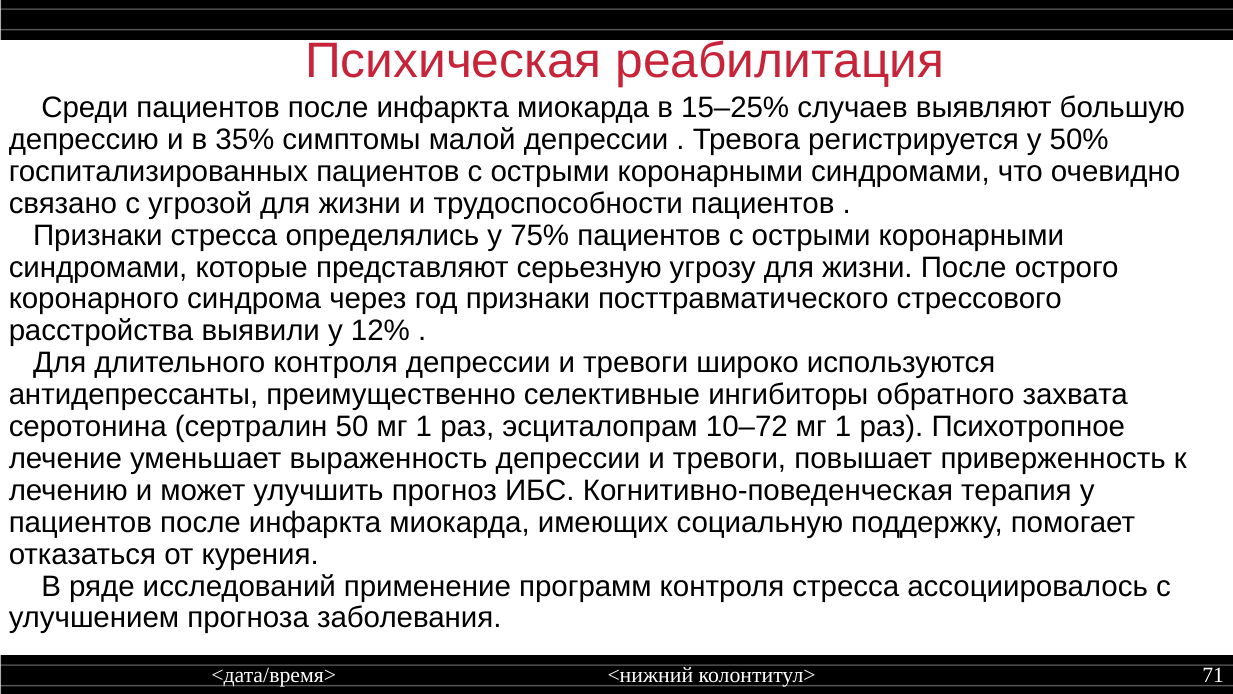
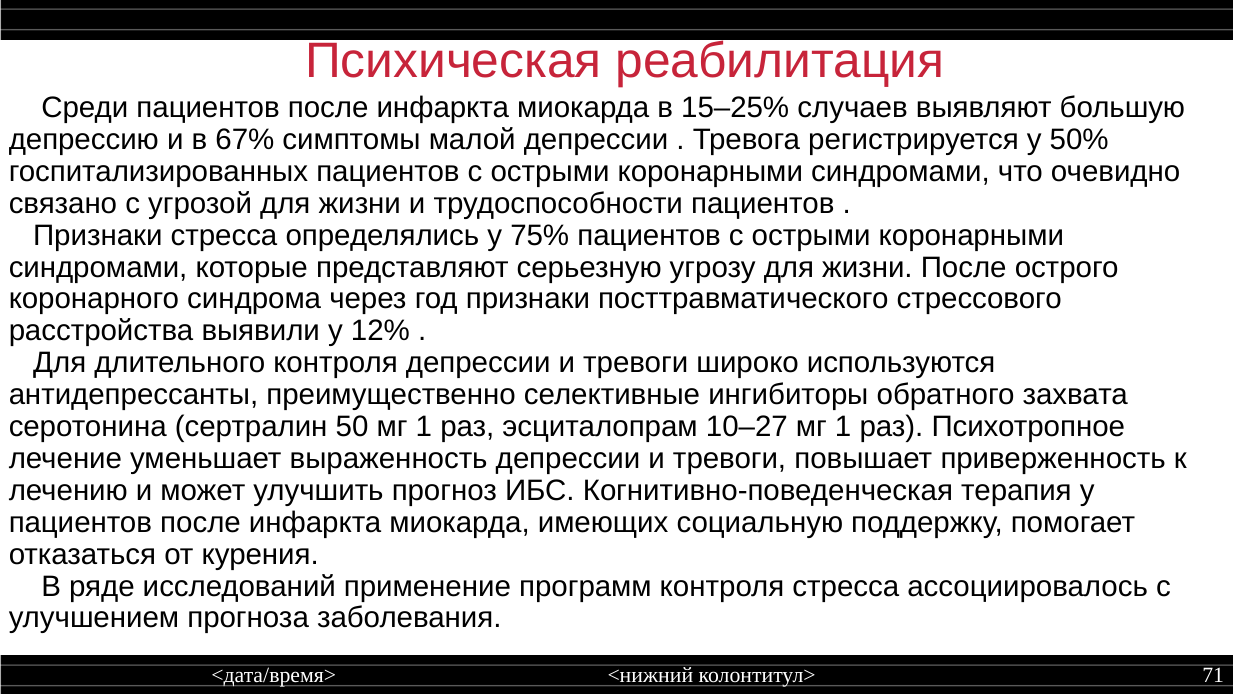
35%: 35% -> 67% (245, 140)
10–72: 10–72 -> 10–27 (747, 427)
